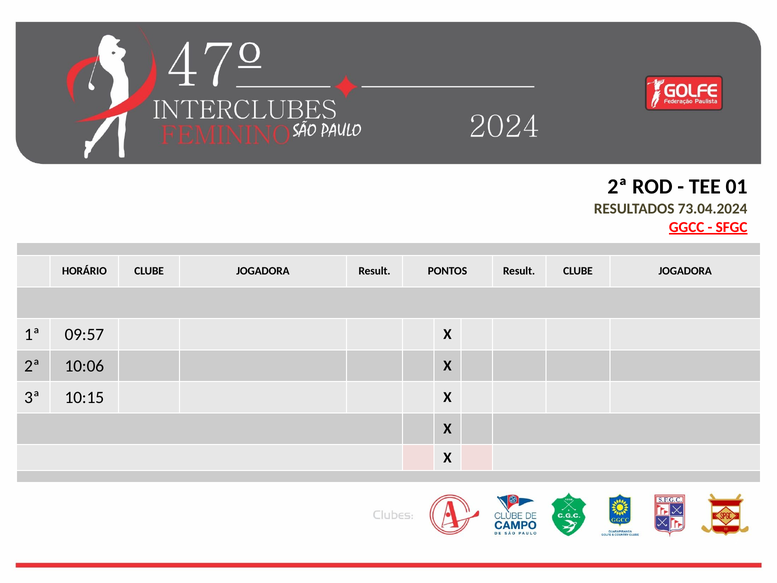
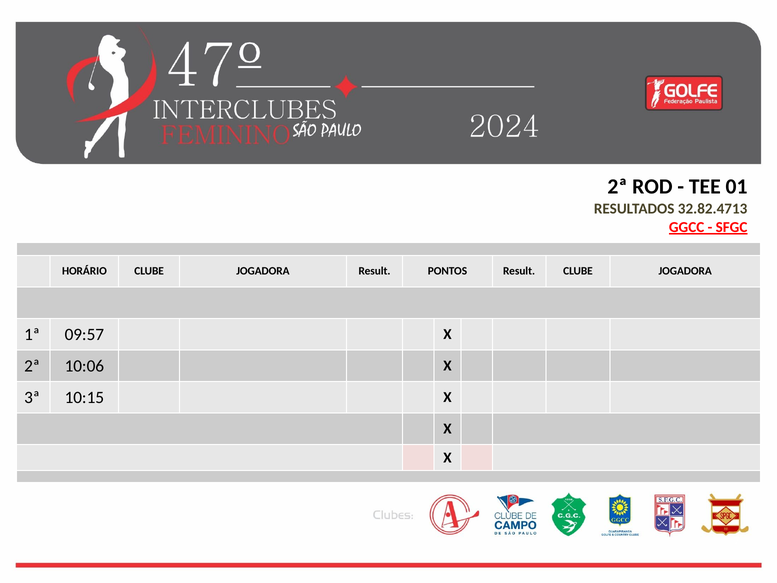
73.04.2024: 73.04.2024 -> 32.82.4713 (713, 209)
